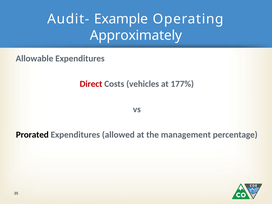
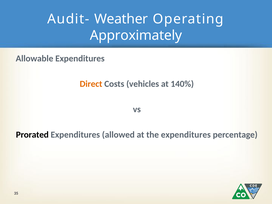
Example: Example -> Weather (121, 19)
Direct colour: red -> orange (91, 84)
177%: 177% -> 140% (182, 84)
the management: management -> expenditures (186, 135)
